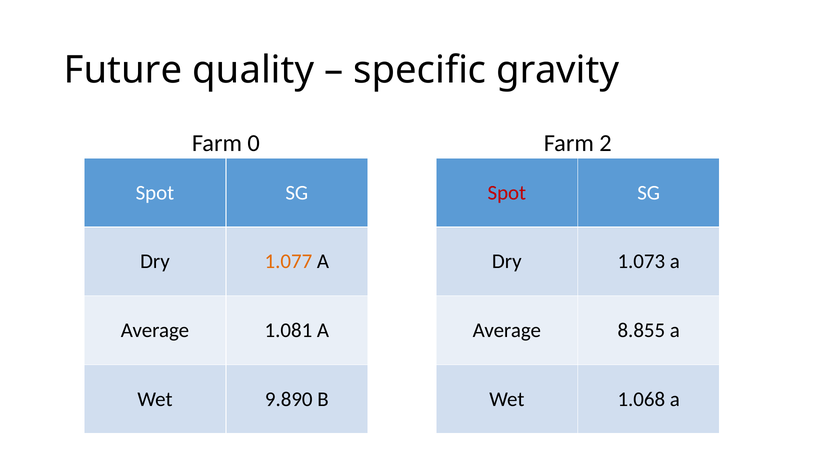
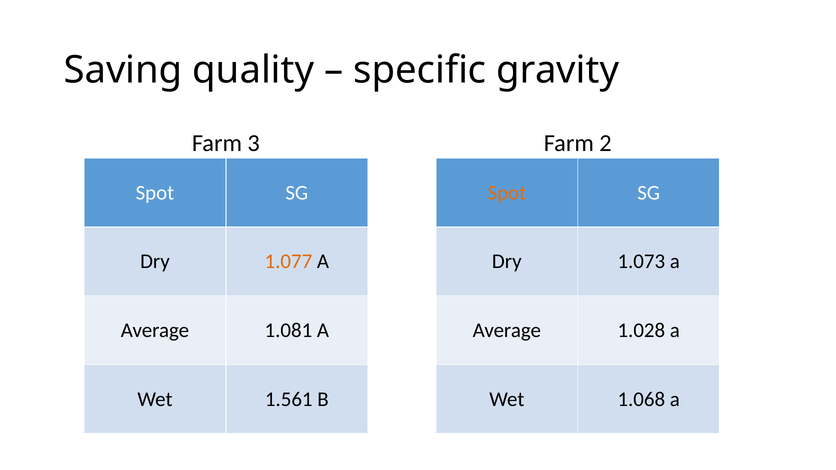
Future: Future -> Saving (123, 70)
0: 0 -> 3 (254, 143)
Spot colour: red -> orange (507, 193)
8.855: 8.855 -> 1.028 (641, 331)
9.890: 9.890 -> 1.561 (289, 399)
